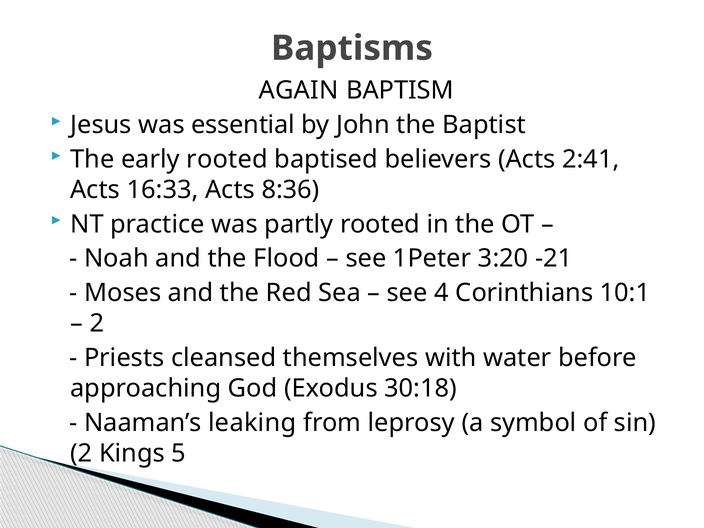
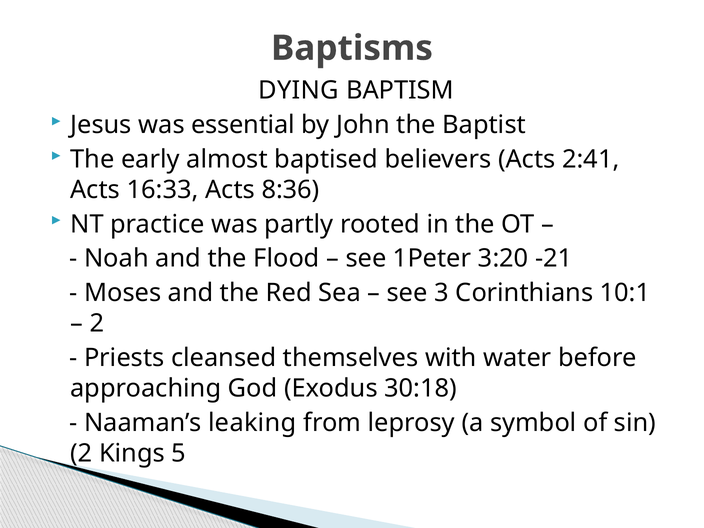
AGAIN: AGAIN -> DYING (299, 90)
early rooted: rooted -> almost (227, 159)
4: 4 -> 3 (442, 293)
